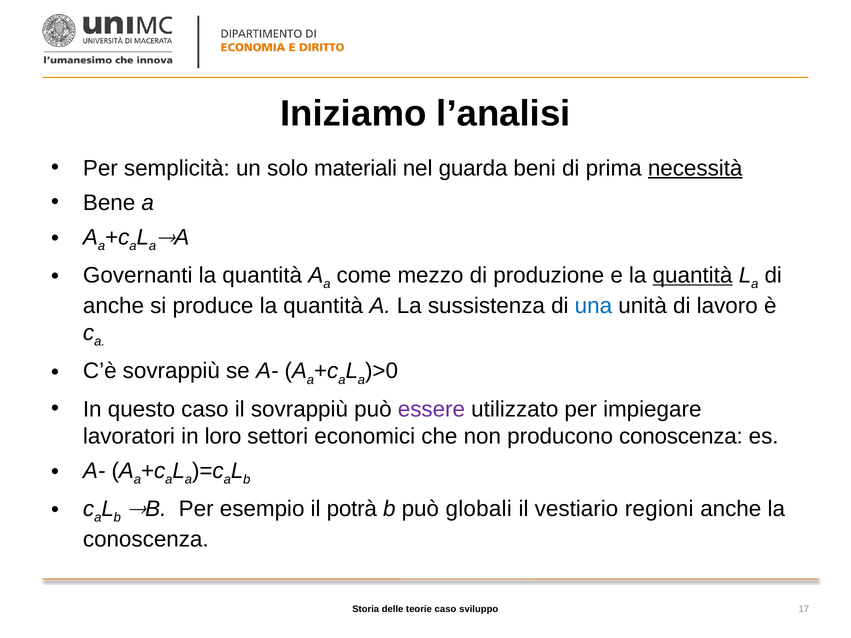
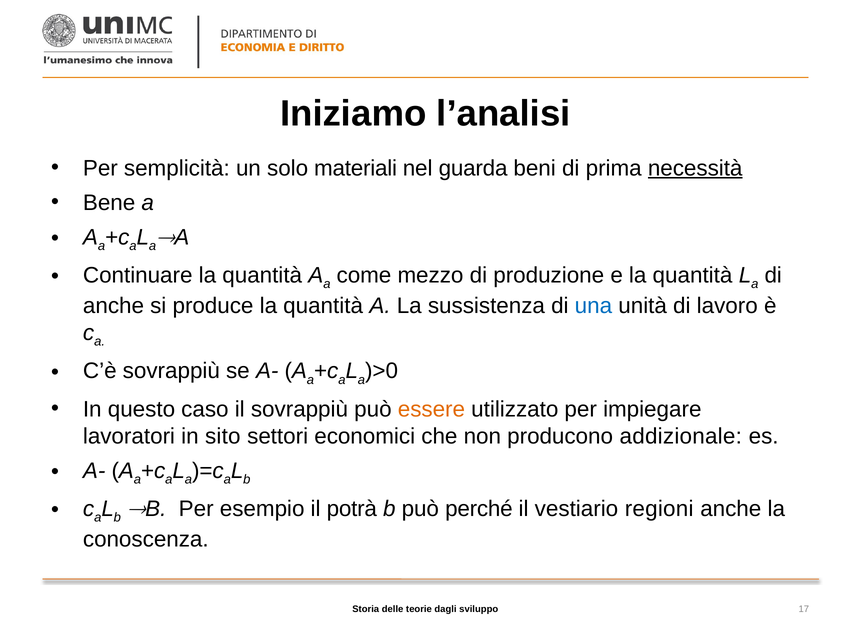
Governanti: Governanti -> Continuare (138, 275)
quantità underline: present -> none (692, 275)
essere colour: purple -> orange (431, 409)
loro: loro -> sito (223, 436)
producono conoscenza: conoscenza -> addizionale (681, 436)
globali: globali -> perché (479, 509)
teorie caso: caso -> dagli (445, 609)
